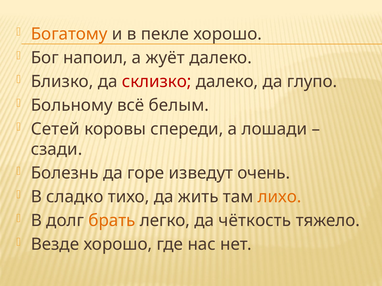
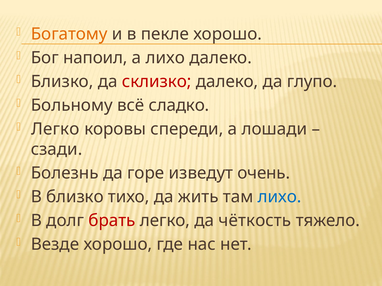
а жуёт: жуёт -> лихо (165, 58)
белым: белым -> сладко (179, 105)
Сетей: Сетей -> Легко (55, 129)
В сладко: сладко -> близко (75, 197)
лихо colour: orange -> blue (280, 197)
брать colour: orange -> red (112, 221)
